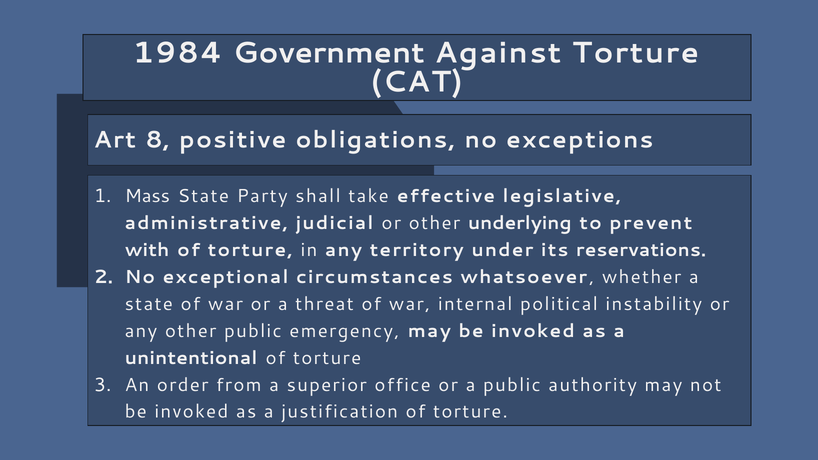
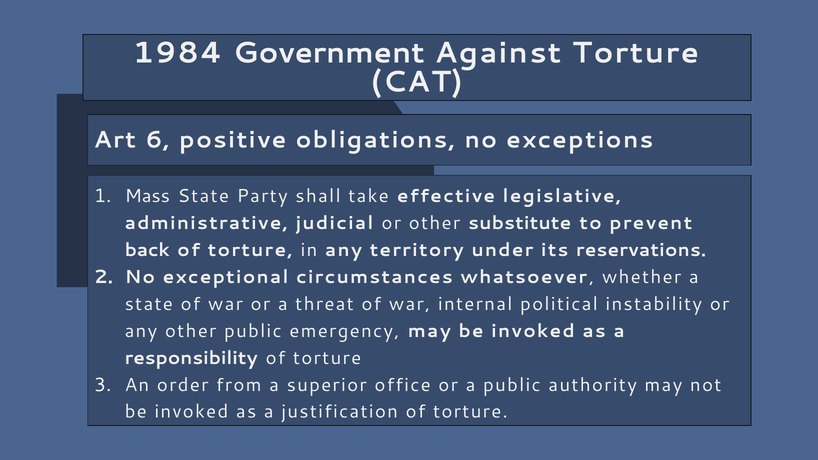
8: 8 -> 6 (158, 140)
underlying: underlying -> substitute (520, 223)
with: with -> back (147, 250)
unintentional: unintentional -> responsibility (191, 358)
